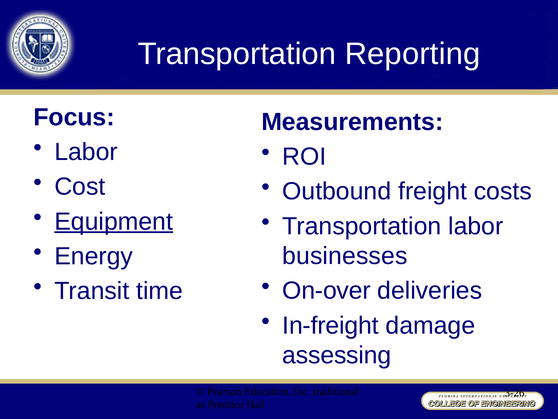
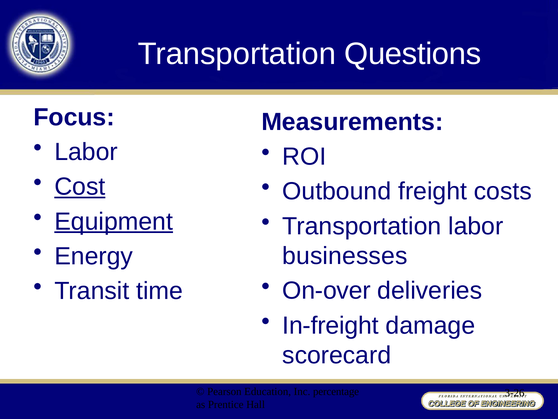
Reporting: Reporting -> Questions (413, 54)
Cost underline: none -> present (80, 187)
assessing: assessing -> scorecard (337, 355)
traditional: traditional -> percentage (336, 391)
